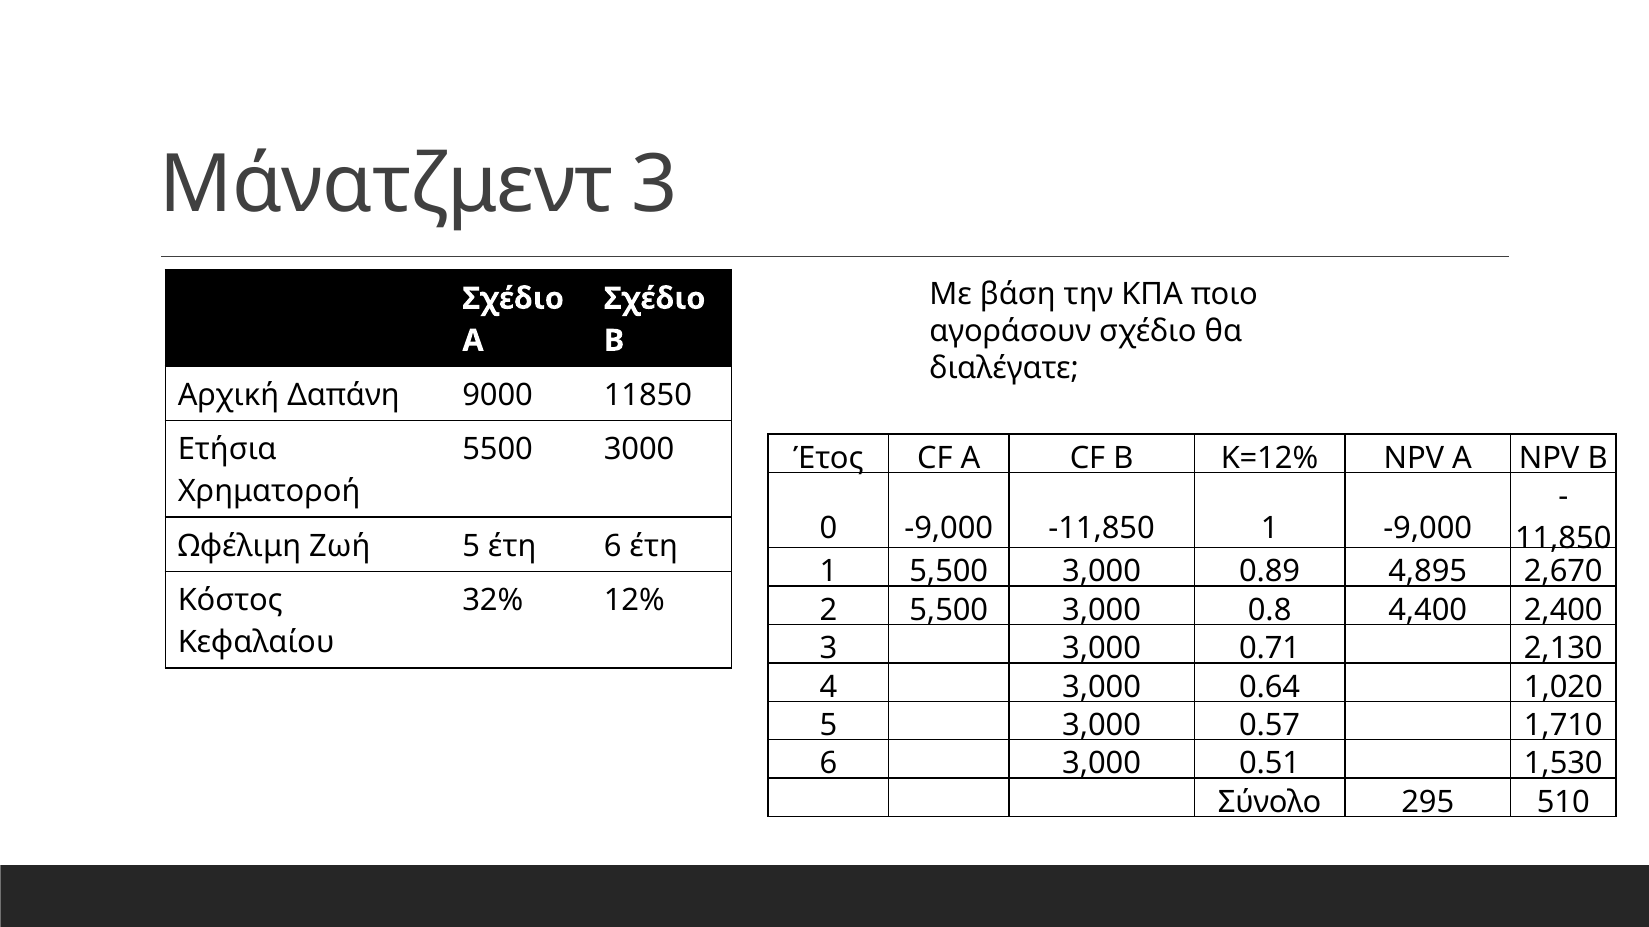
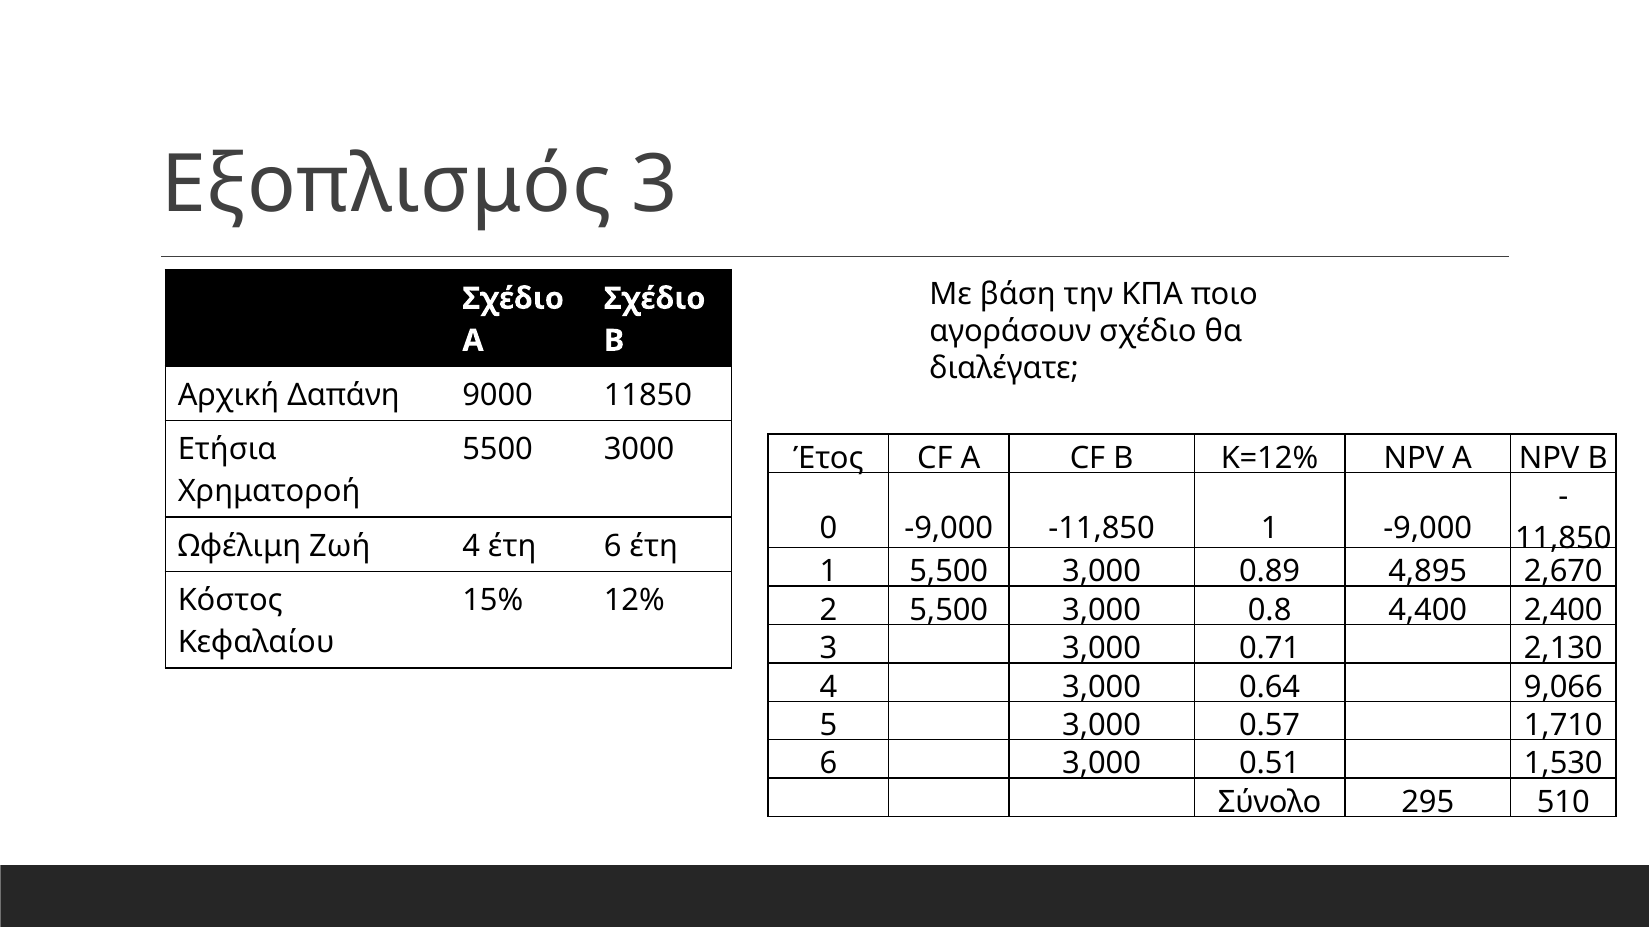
Μάνατζμεντ: Μάνατζμεντ -> Εξοπλισμός (386, 185)
Ζωή 5: 5 -> 4 (471, 546)
32%: 32% -> 15% (493, 601)
1,020: 1,020 -> 9,066 (1563, 687)
